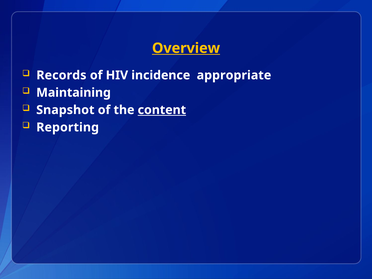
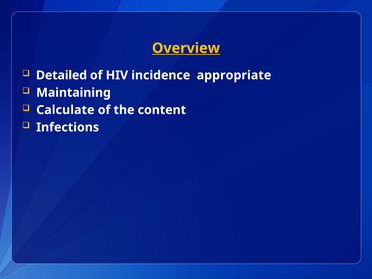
Records: Records -> Detailed (62, 75)
Snapshot: Snapshot -> Calculate (65, 110)
content underline: present -> none (162, 110)
Reporting: Reporting -> Infections (68, 127)
